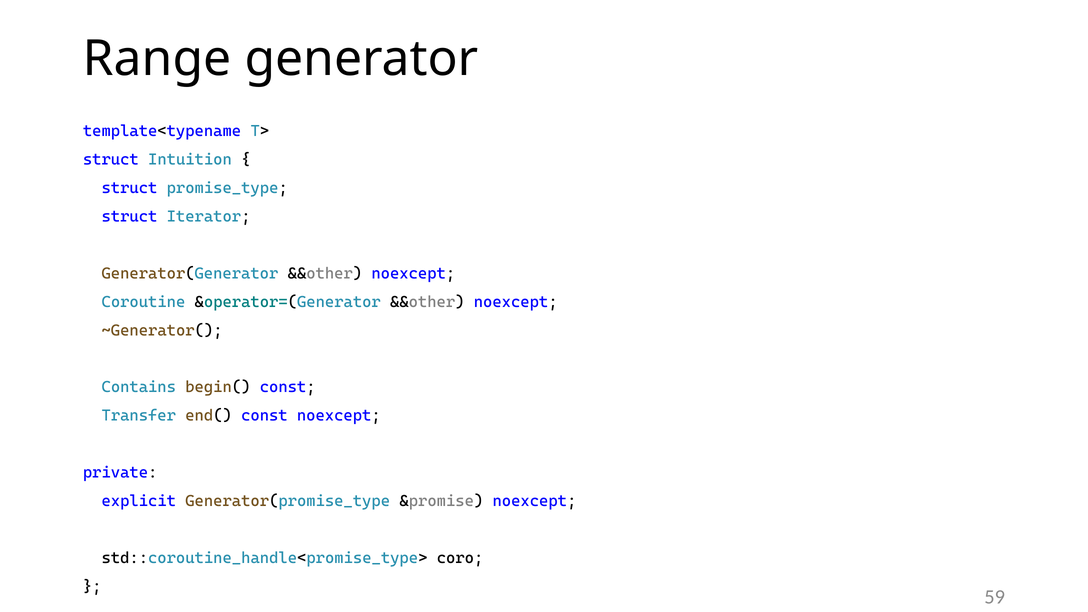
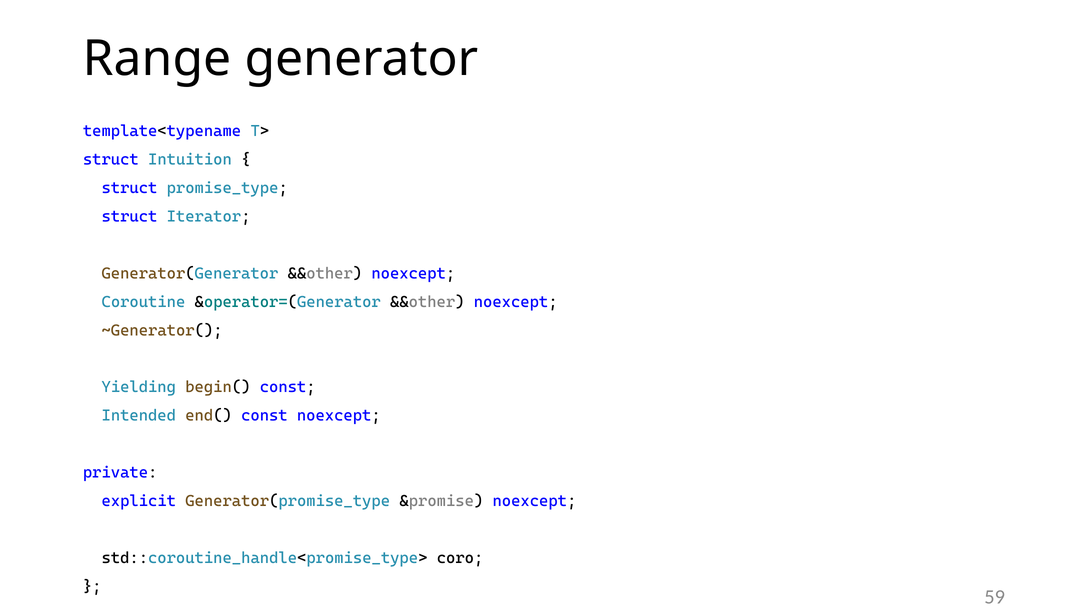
Contains: Contains -> Yielding (139, 387)
Transfer: Transfer -> Intended (139, 416)
